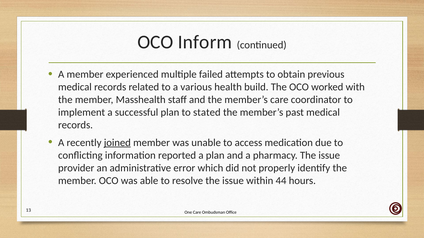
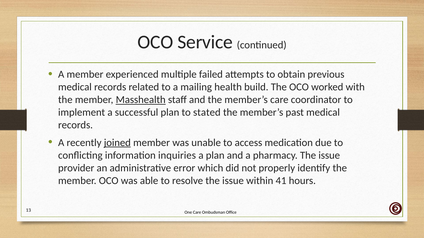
Inform: Inform -> Service (205, 42)
various: various -> mailing (196, 87)
Masshealth underline: none -> present (141, 100)
reported: reported -> inquiries (177, 156)
44: 44 -> 41 (281, 181)
